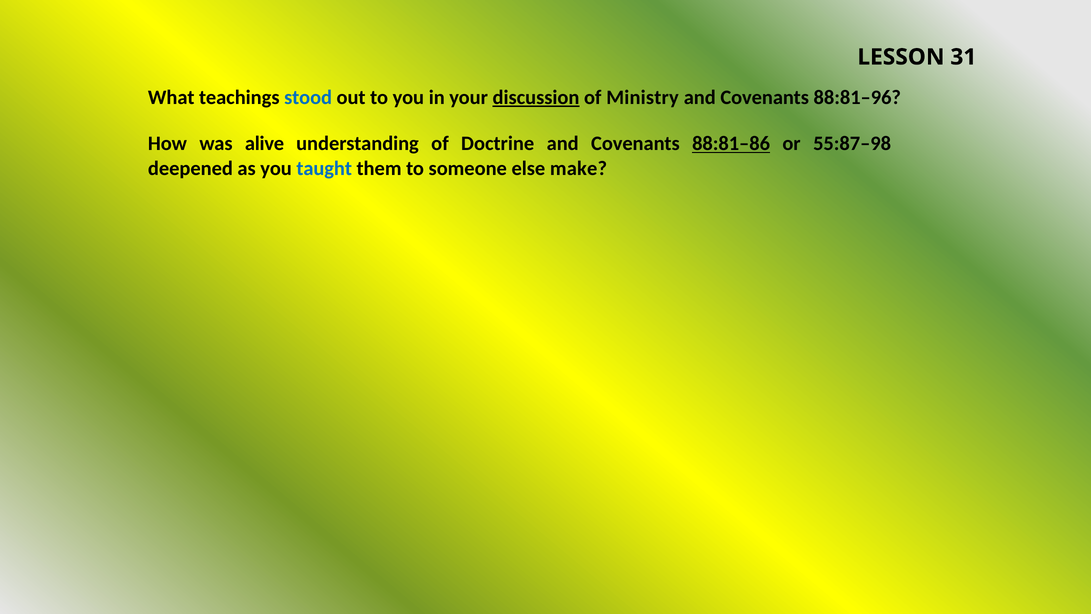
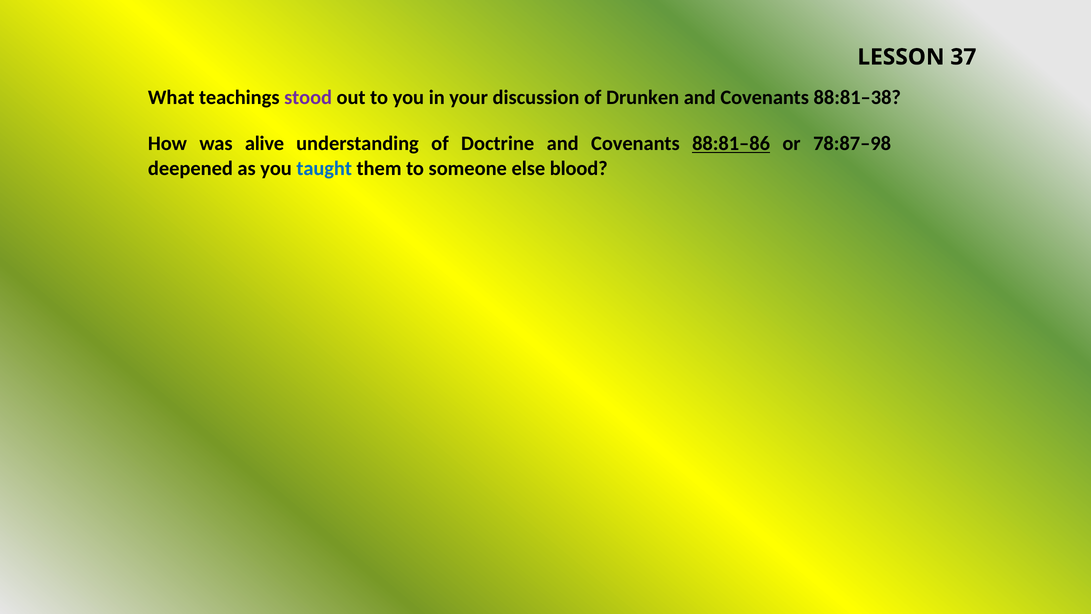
31: 31 -> 37 (963, 57)
stood colour: blue -> purple (308, 97)
discussion underline: present -> none (536, 97)
Ministry: Ministry -> Drunken (643, 97)
88:81–96: 88:81–96 -> 88:81–38 (857, 97)
55:87–98: 55:87–98 -> 78:87–98 (852, 144)
make: make -> blood (579, 168)
